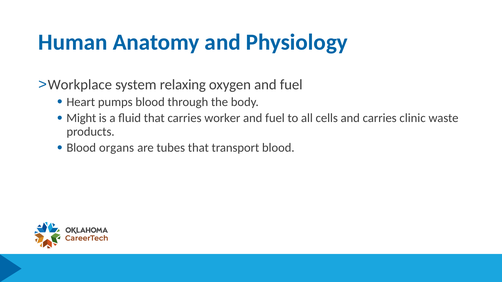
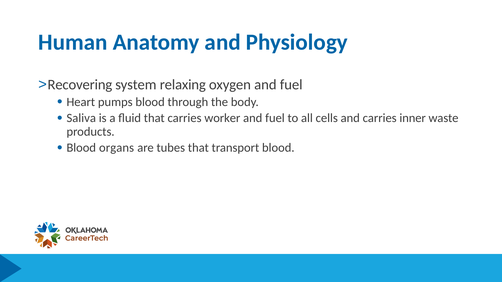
Workplace: Workplace -> Recovering (80, 85)
Might: Might -> Saliva (81, 118)
clinic: clinic -> inner (413, 118)
